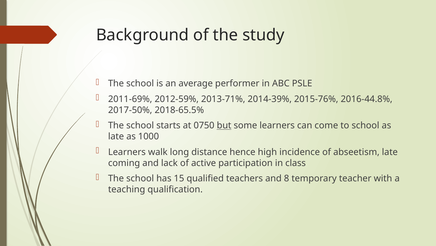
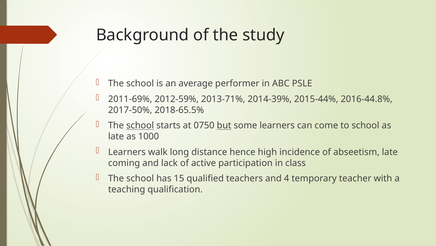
2015-76%: 2015-76% -> 2015-44% (316, 99)
school underline: none -> present (140, 125)
8: 8 -> 4 (287, 178)
